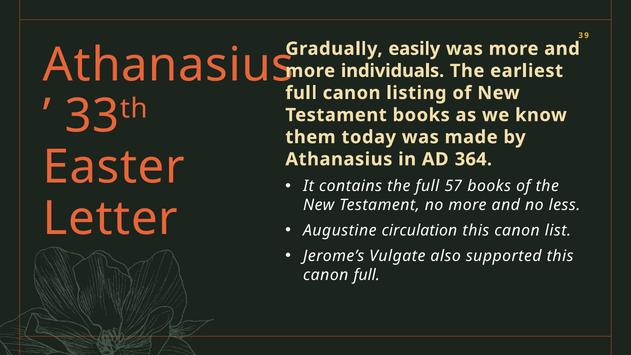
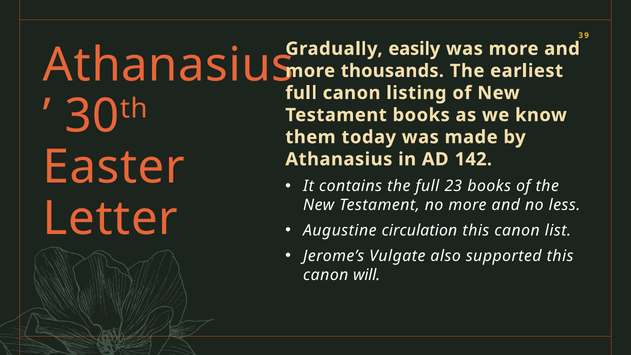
individuals: individuals -> thousands (392, 71)
33: 33 -> 30 (92, 116)
364: 364 -> 142 (473, 159)
57: 57 -> 23 (453, 186)
canon full: full -> will (367, 275)
